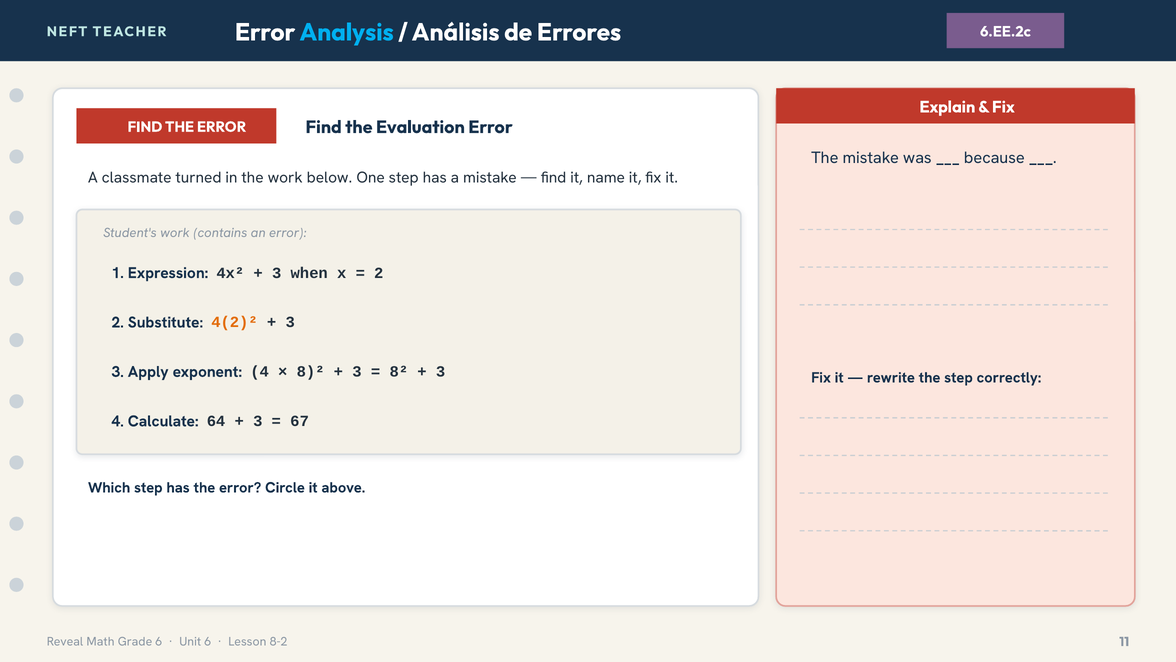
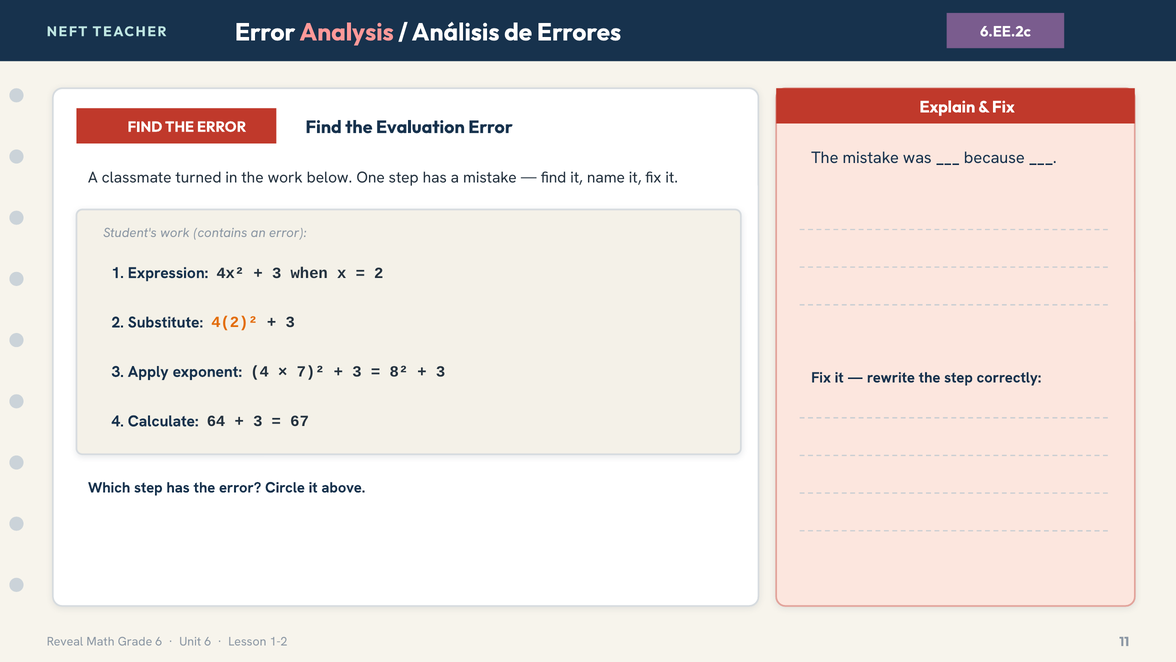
Analysis colour: light blue -> pink (347, 32)
8)²: 8)² -> 7)² (311, 371)
8-2: 8-2 -> 1-2 (279, 641)
